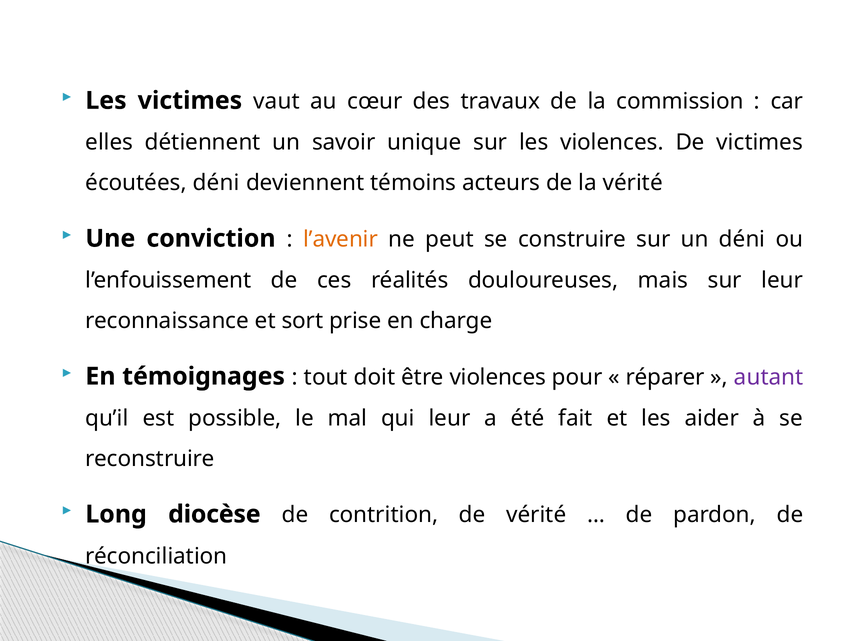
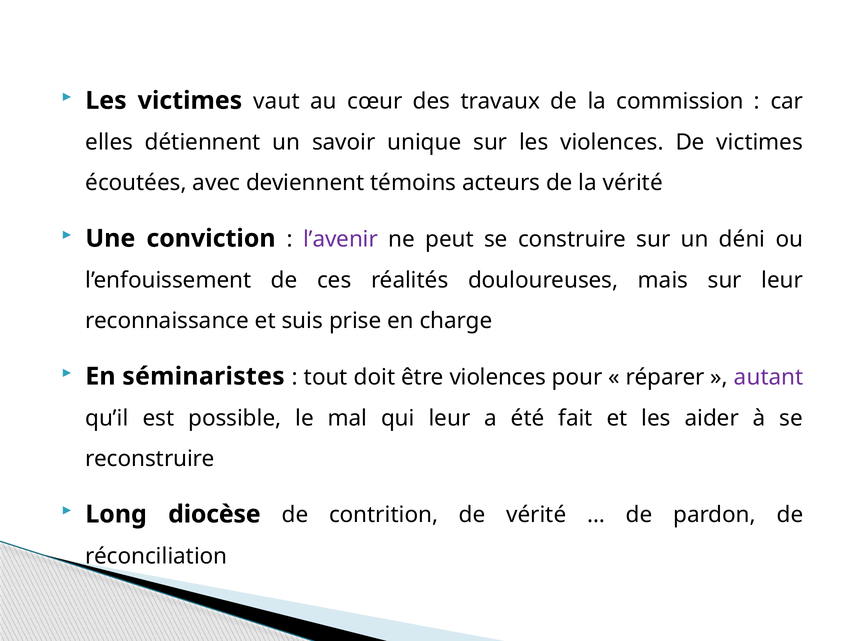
écoutées déni: déni -> avec (216, 183)
l’avenir colour: orange -> purple (341, 239)
sort: sort -> suis (302, 321)
témoignages: témoignages -> séminaristes (203, 377)
